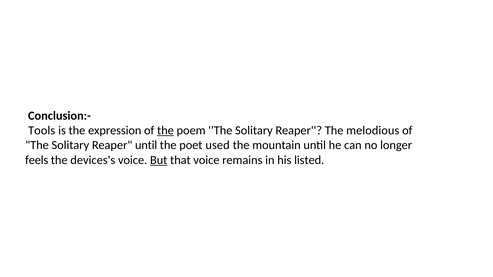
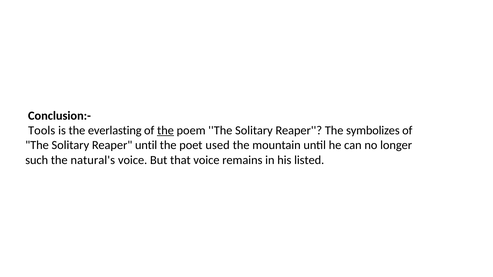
expression: expression -> everlasting (115, 131)
melodious: melodious -> symbolizes (373, 131)
feels: feels -> such (37, 160)
devices's: devices's -> natural's (93, 160)
But underline: present -> none (159, 160)
